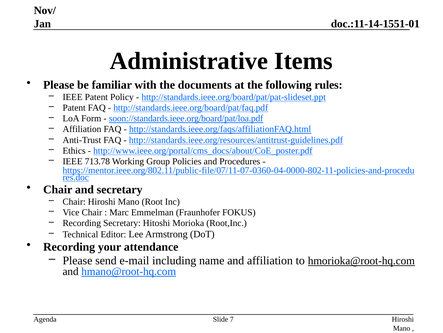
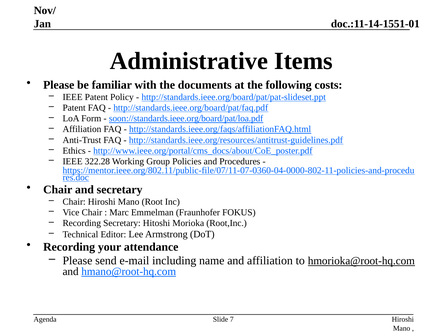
rules: rules -> costs (328, 85)
713.78: 713.78 -> 322.28 (97, 161)
